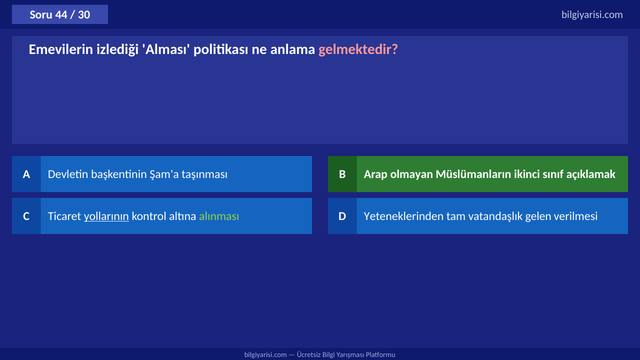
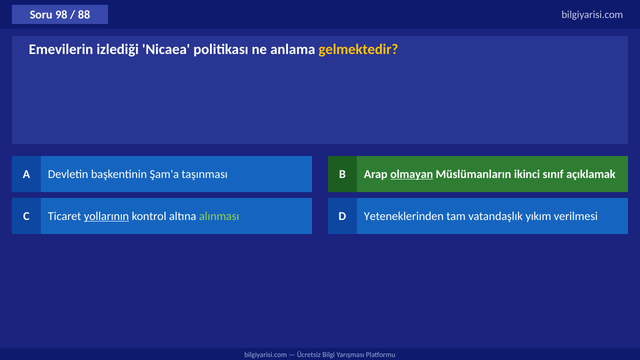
44: 44 -> 98 (61, 15)
30: 30 -> 88 (84, 15)
Alması: Alması -> Nicaea (166, 49)
gelmektedir colour: pink -> yellow (358, 49)
olmayan underline: none -> present (412, 174)
gelen: gelen -> yıkım (538, 216)
